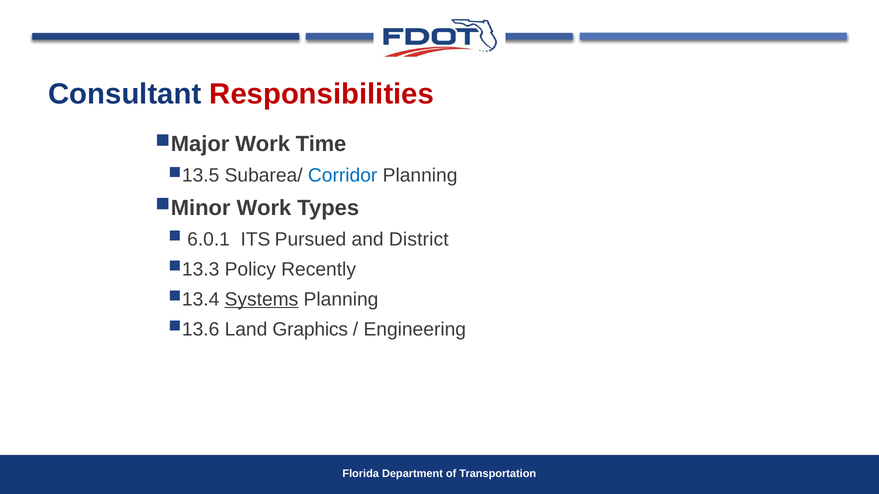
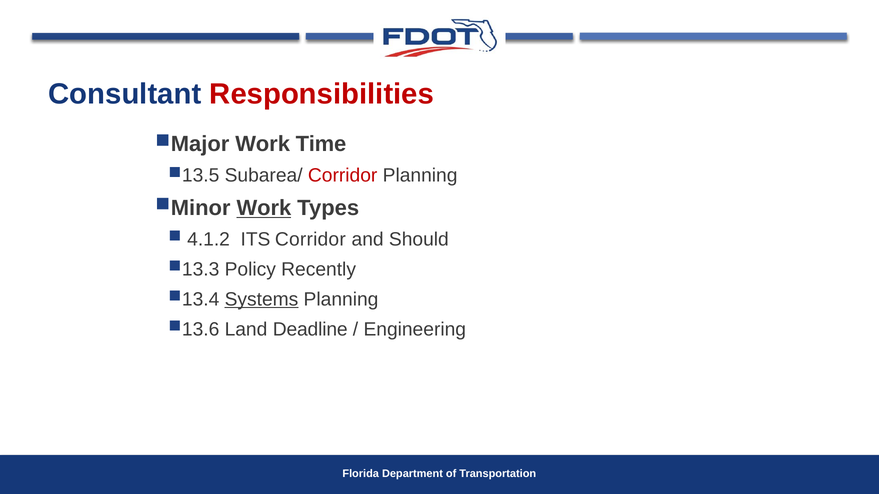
Corridor colour: blue -> red (343, 176)
Work underline: none -> present (264, 208)
6.0.1: 6.0.1 -> 4.1.2 (209, 240)
ITS Pursued: Pursued -> Corridor (310, 240)
District: District -> Should (419, 240)
Graphics: Graphics -> Deadline (310, 330)
